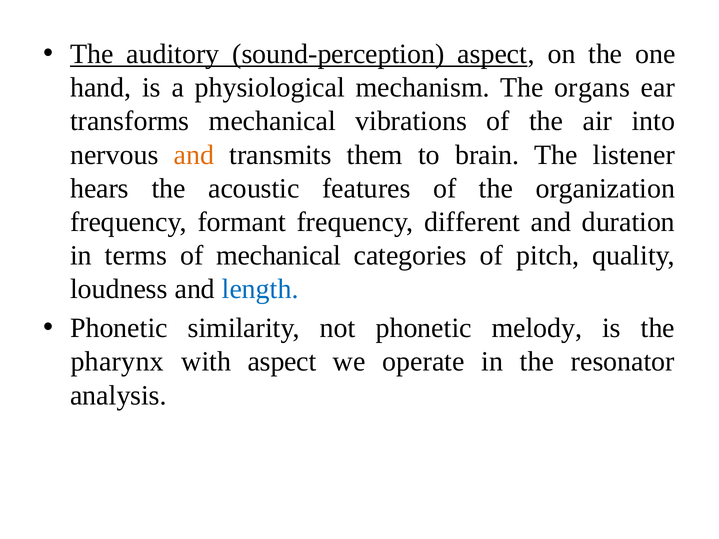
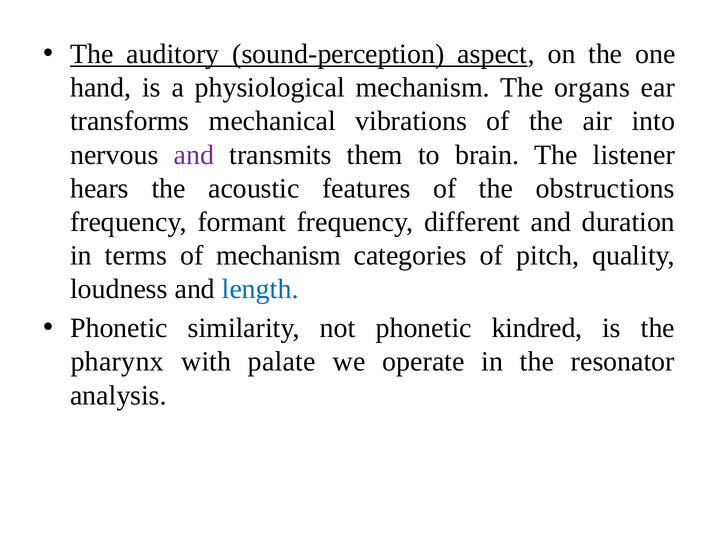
and colour: orange -> purple (194, 155)
organization: organization -> obstructions (605, 188)
of mechanical: mechanical -> mechanism (279, 256)
melody: melody -> kindred (537, 328)
with aspect: aspect -> palate (282, 362)
